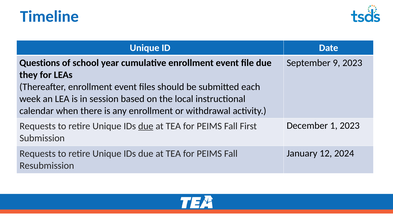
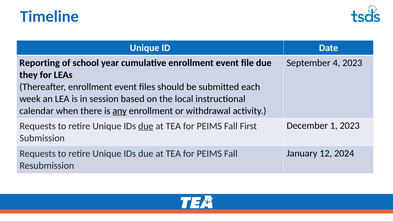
Questions: Questions -> Reporting (40, 63)
9: 9 -> 4 (336, 63)
any underline: none -> present (120, 111)
